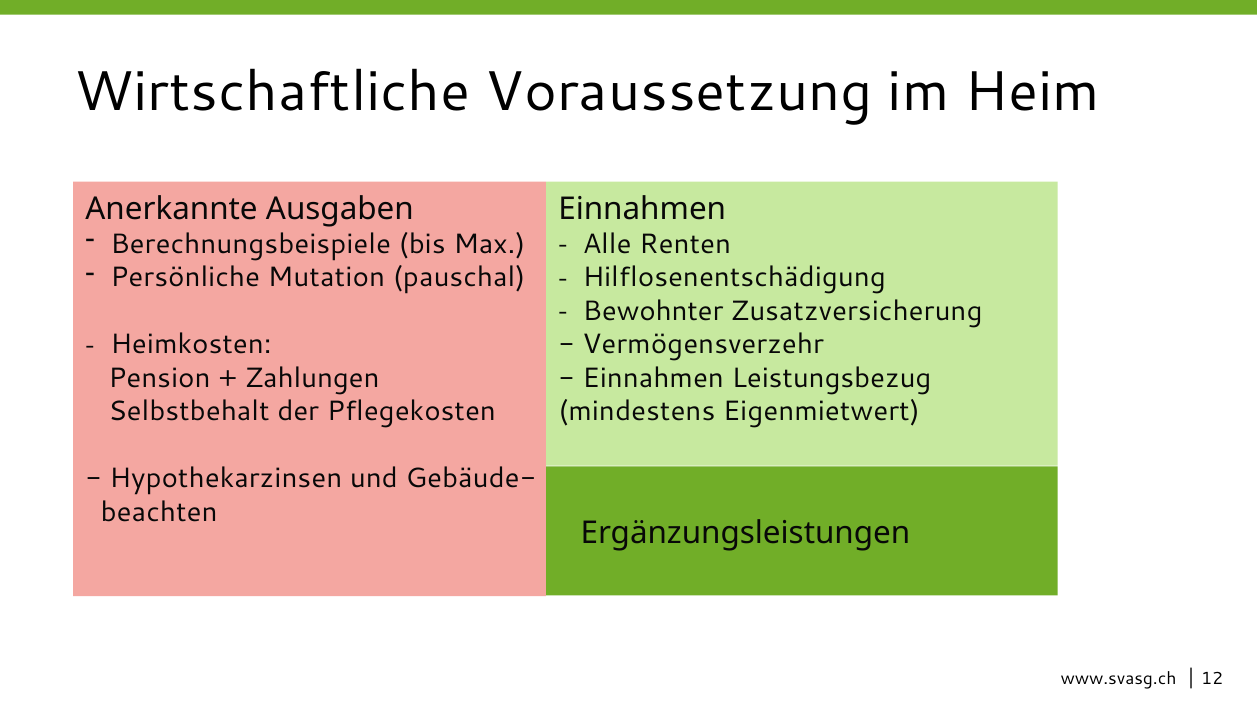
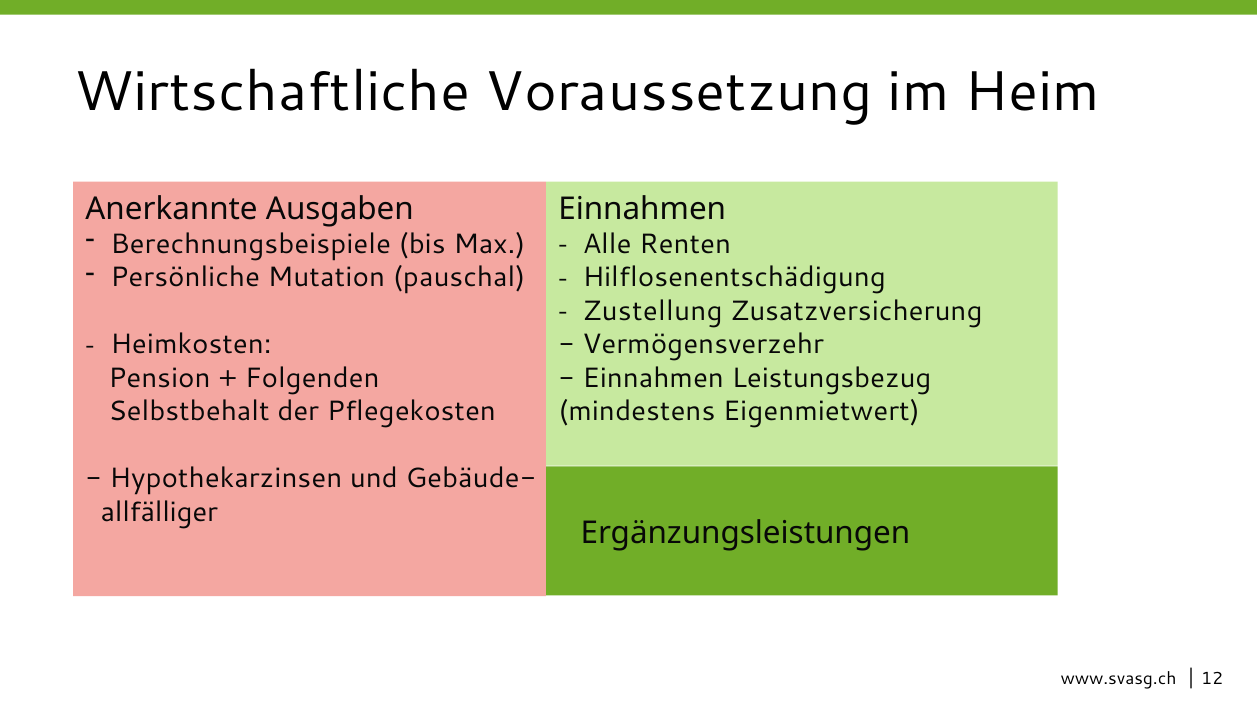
Bewohnter: Bewohnter -> Zustellung (653, 311)
Zahlungen: Zahlungen -> Folgenden (312, 378)
beachten: beachten -> allfälliger (159, 512)
